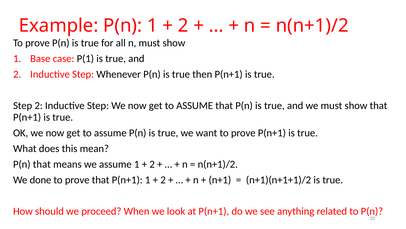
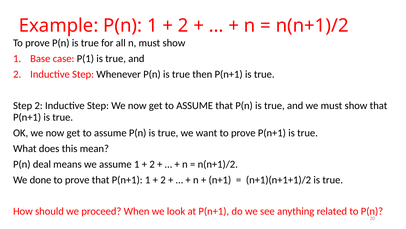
P(n that: that -> deal (42, 164)
